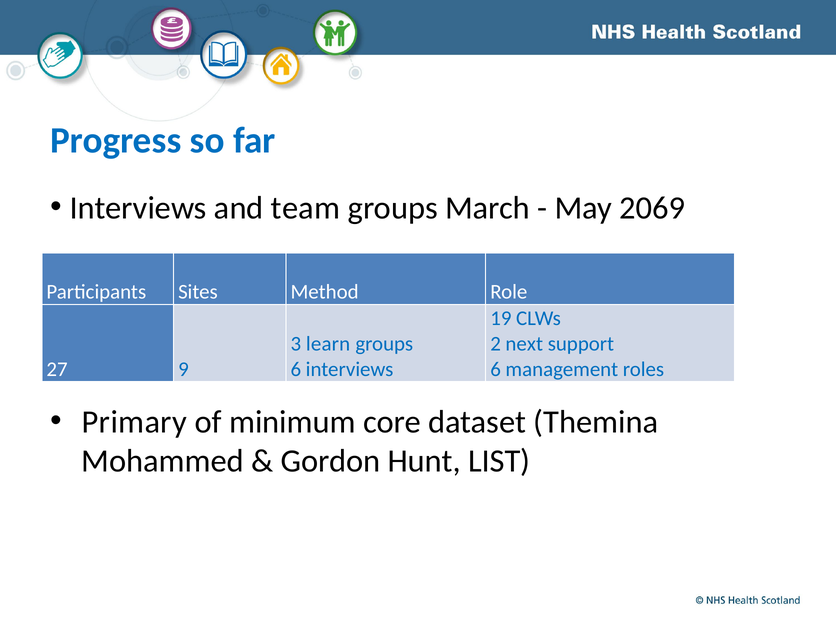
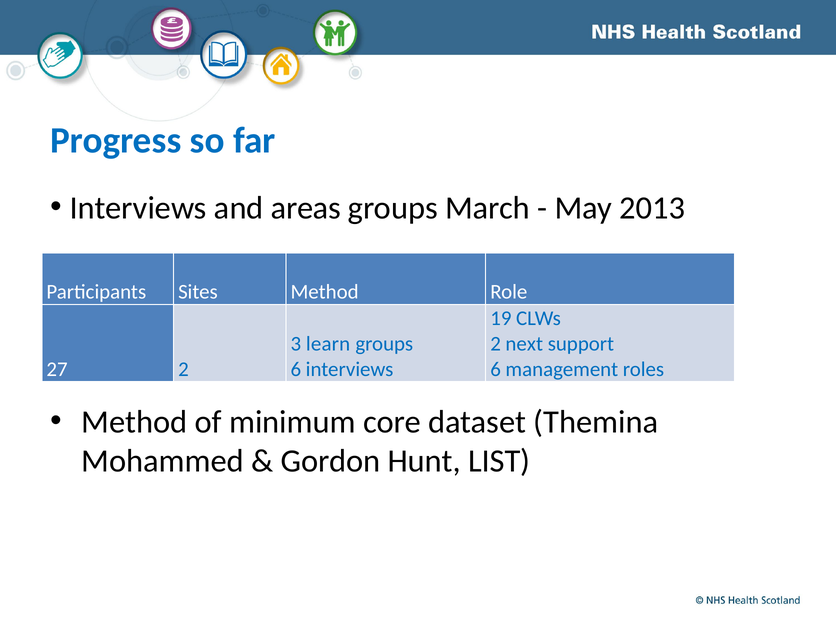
team: team -> areas (306, 208)
2069: 2069 -> 2013 (652, 208)
27 9: 9 -> 2 (183, 369)
Primary: Primary -> Method (134, 422)
